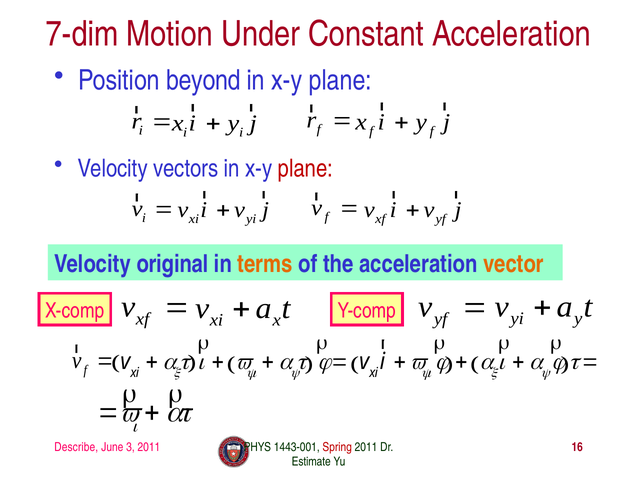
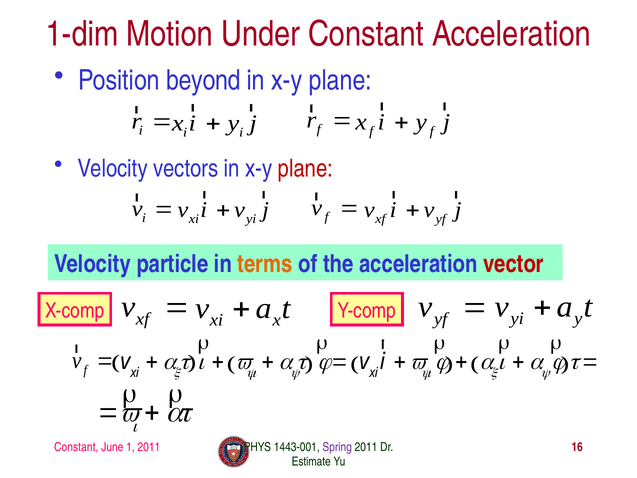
7-dim: 7-dim -> 1-dim (82, 34)
original: original -> particle (172, 264)
vector colour: orange -> red (513, 264)
Describe: Describe -> Constant (76, 447)
3: 3 -> 1 (130, 447)
Spring colour: red -> purple (337, 447)
